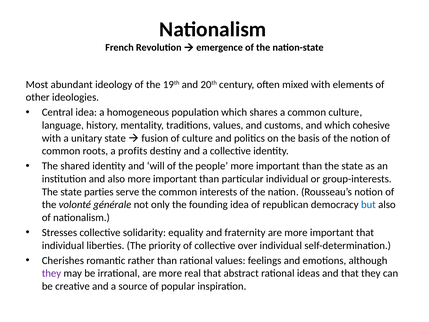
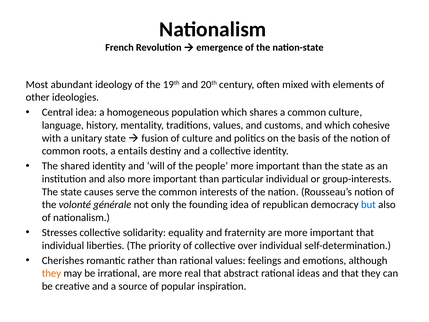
profits: profits -> entails (133, 151)
parties: parties -> causes (99, 192)
they colour: purple -> orange (51, 273)
